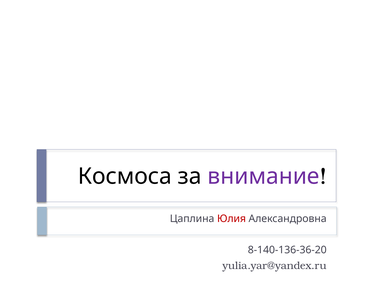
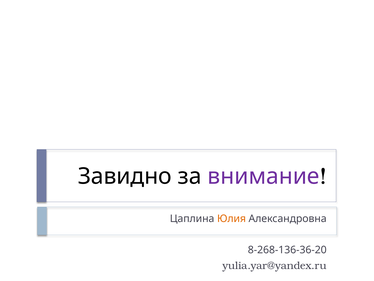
Космоса: Космоса -> Завидно (125, 176)
Юлия colour: red -> orange (232, 218)
8-140-136-36-20: 8-140-136-36-20 -> 8-268-136-36-20 (287, 250)
